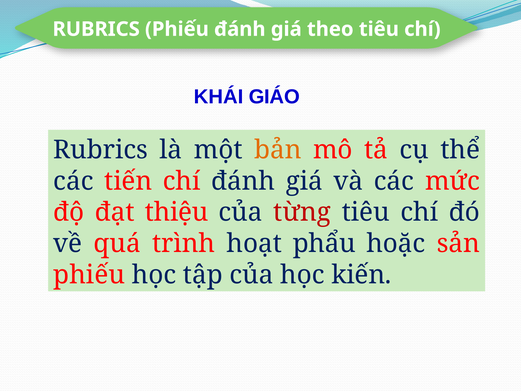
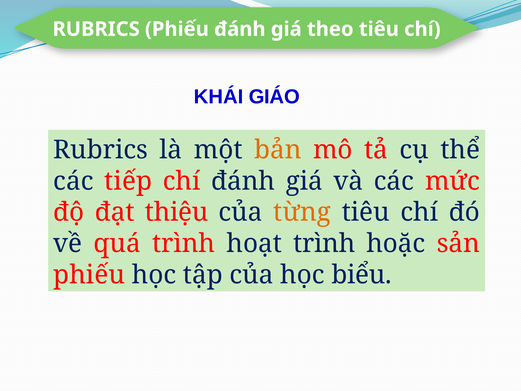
tiến: tiến -> tiếp (128, 181)
từng colour: red -> orange (302, 212)
hoạt phẩu: phẩu -> trình (324, 244)
kiến: kiến -> biểu (361, 275)
